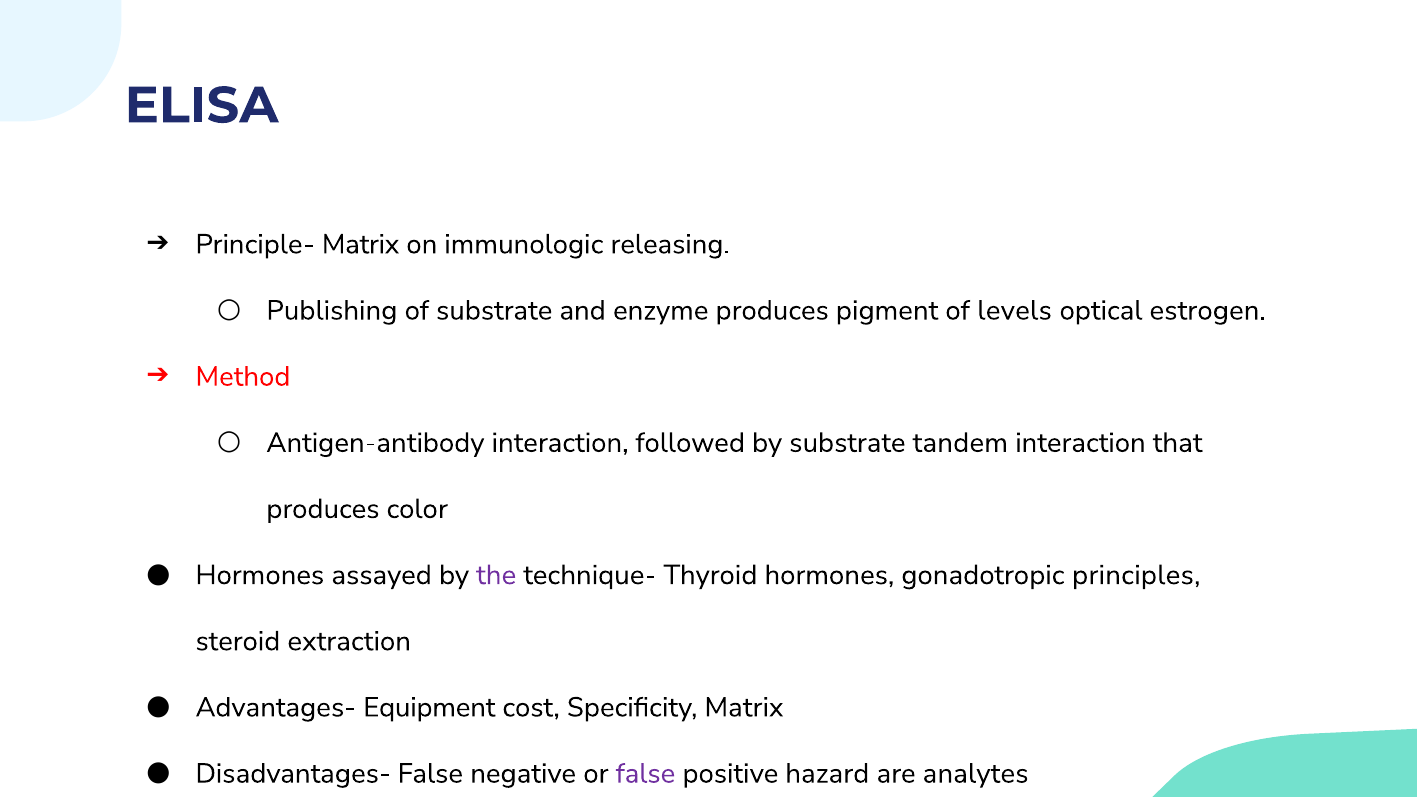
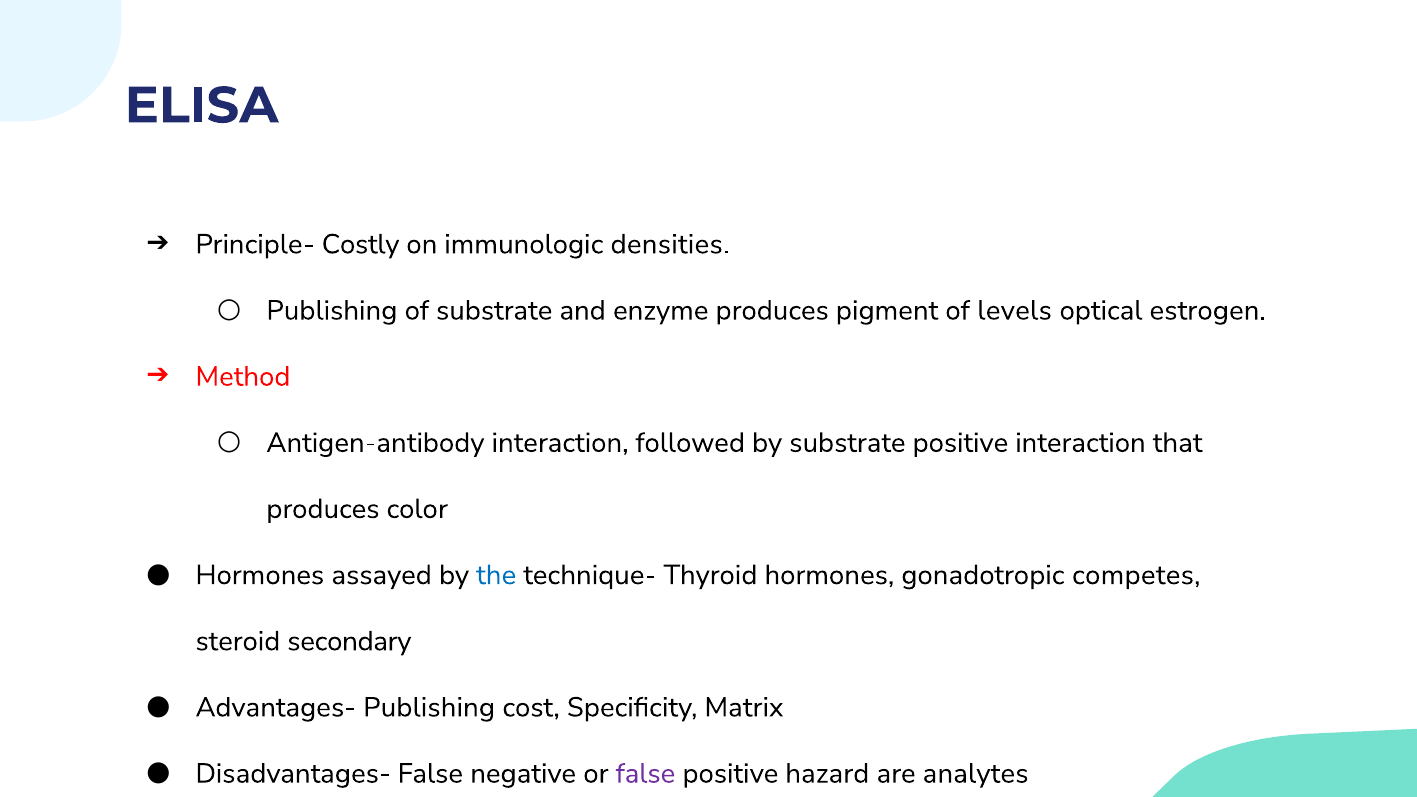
Principle- Matrix: Matrix -> Costly (361, 244)
releasing: releasing -> densities (670, 244)
substrate tandem: tandem -> positive (960, 443)
the colour: purple -> blue (496, 575)
principles: principles -> competes (1136, 575)
extraction: extraction -> secondary (349, 641)
Advantages- Equipment: Equipment -> Publishing (429, 707)
